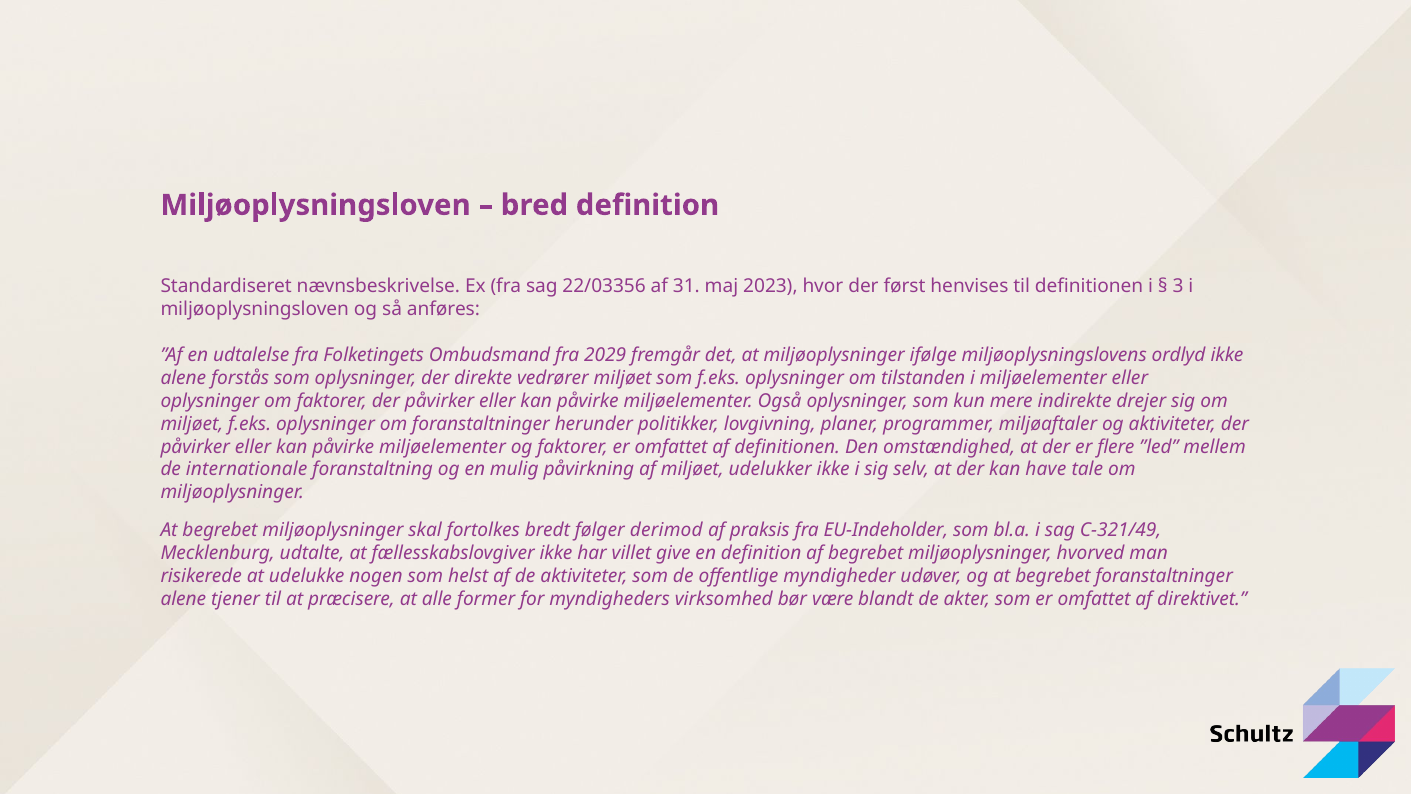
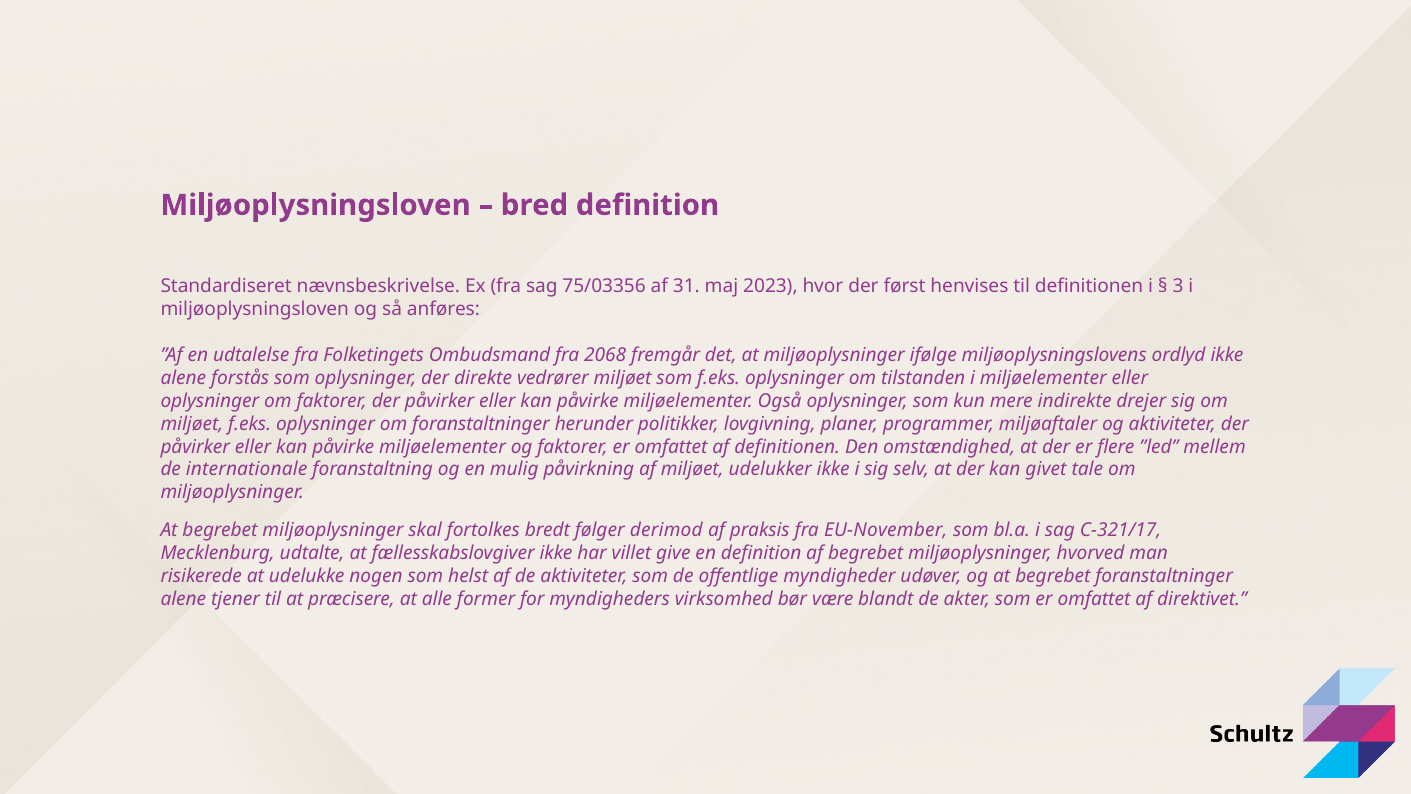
22/03356: 22/03356 -> 75/03356 (604, 286)
2029: 2029 -> 2068 (605, 355)
have: have -> givet (1046, 469)
EU-Indeholder: EU-Indeholder -> EU-November (886, 530)
C-321/49: C-321/49 -> C-321/17 (1121, 530)
